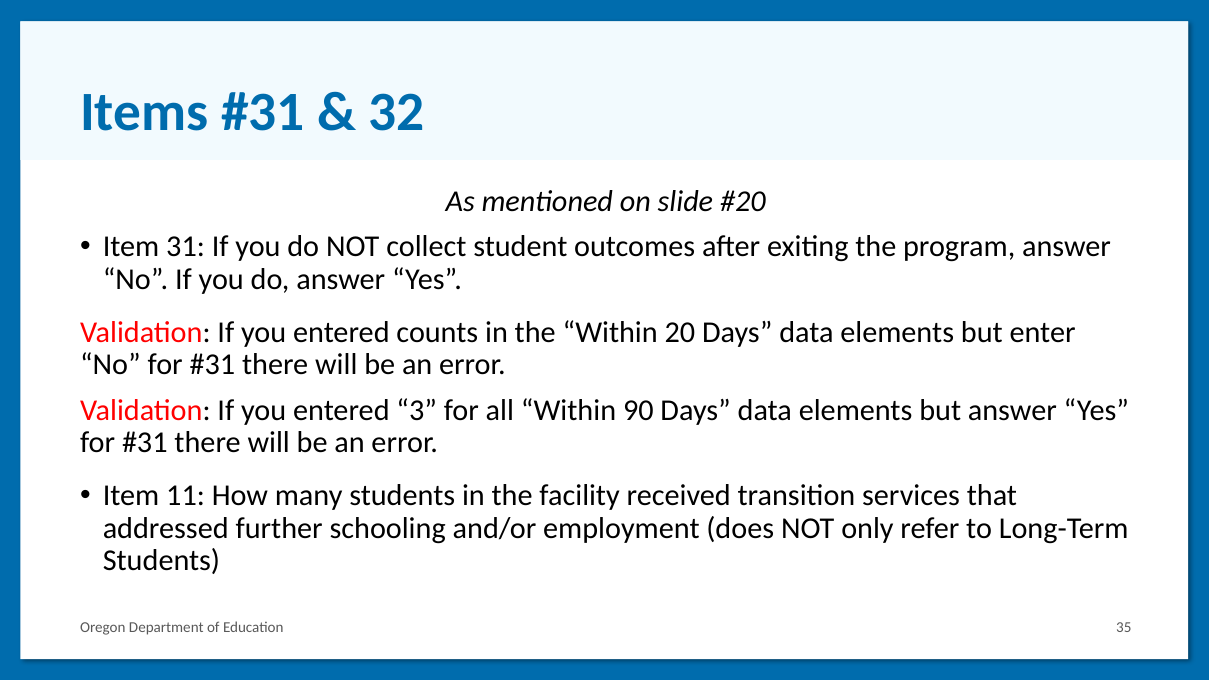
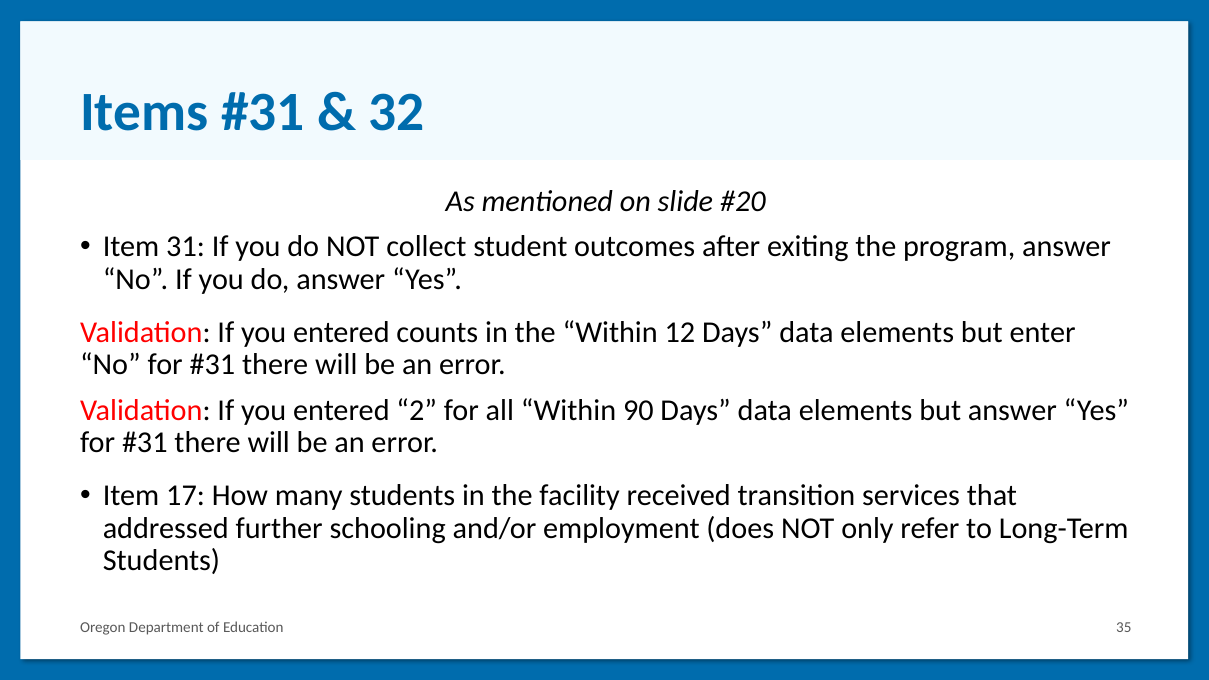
20: 20 -> 12 (680, 332)
3: 3 -> 2 (417, 410)
11: 11 -> 17 (186, 496)
